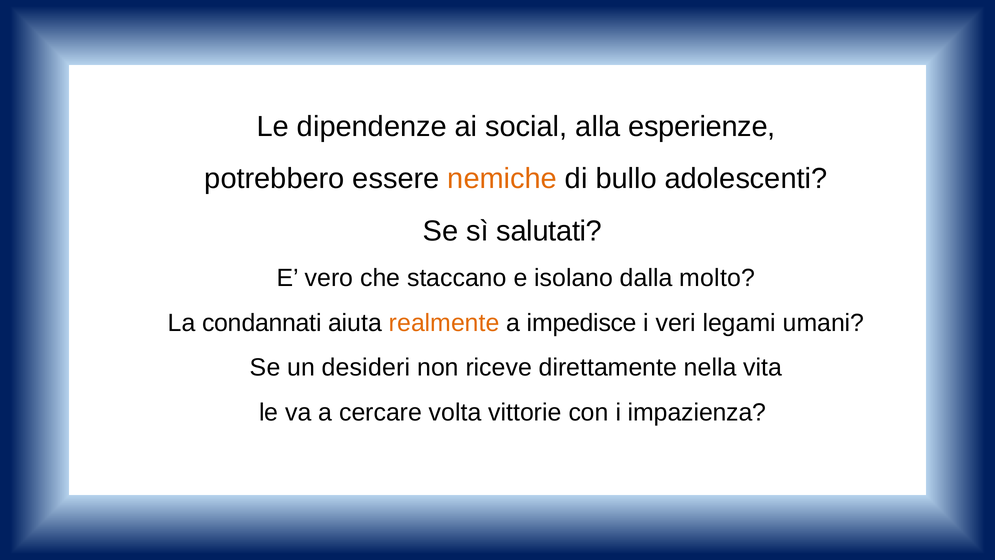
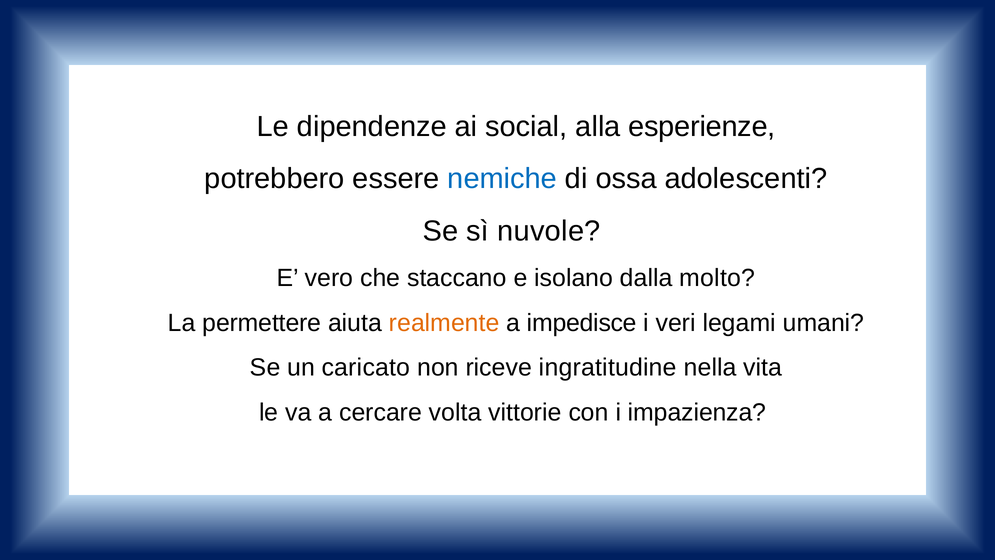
nemiche colour: orange -> blue (502, 179)
bullo: bullo -> ossa (626, 179)
salutati: salutati -> nuvole (549, 231)
condannati: condannati -> permettere (262, 323)
desideri: desideri -> caricato (366, 368)
direttamente: direttamente -> ingratitudine (608, 368)
